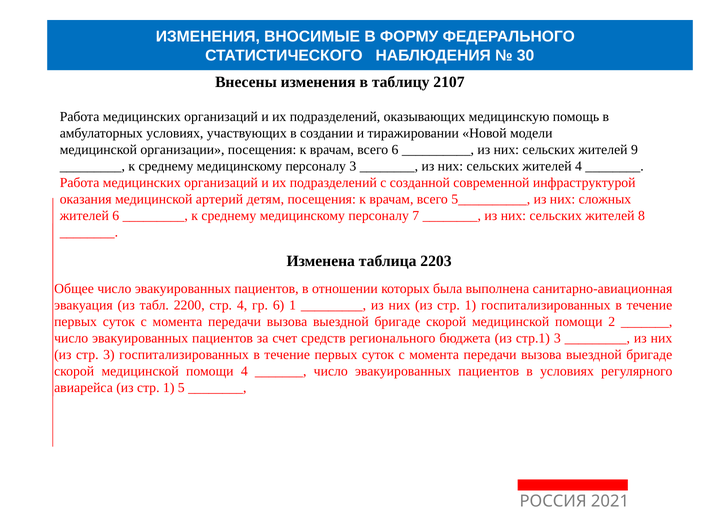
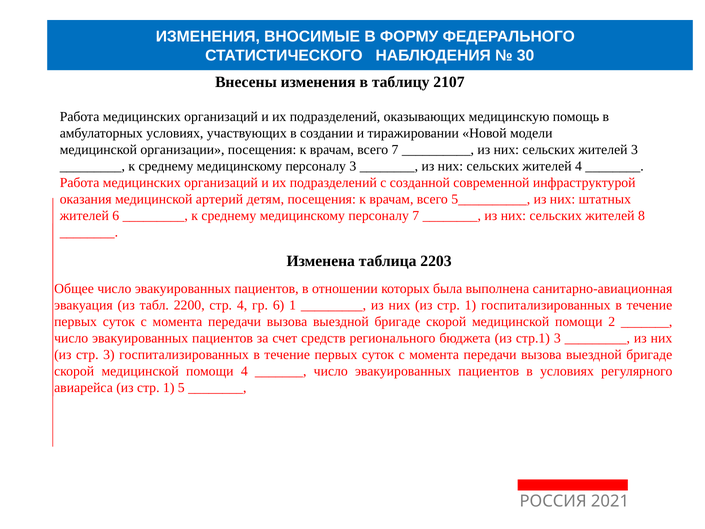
всего 6: 6 -> 7 (395, 150)
жителей 9: 9 -> 3 (634, 150)
сложных: сложных -> штатных (605, 199)
